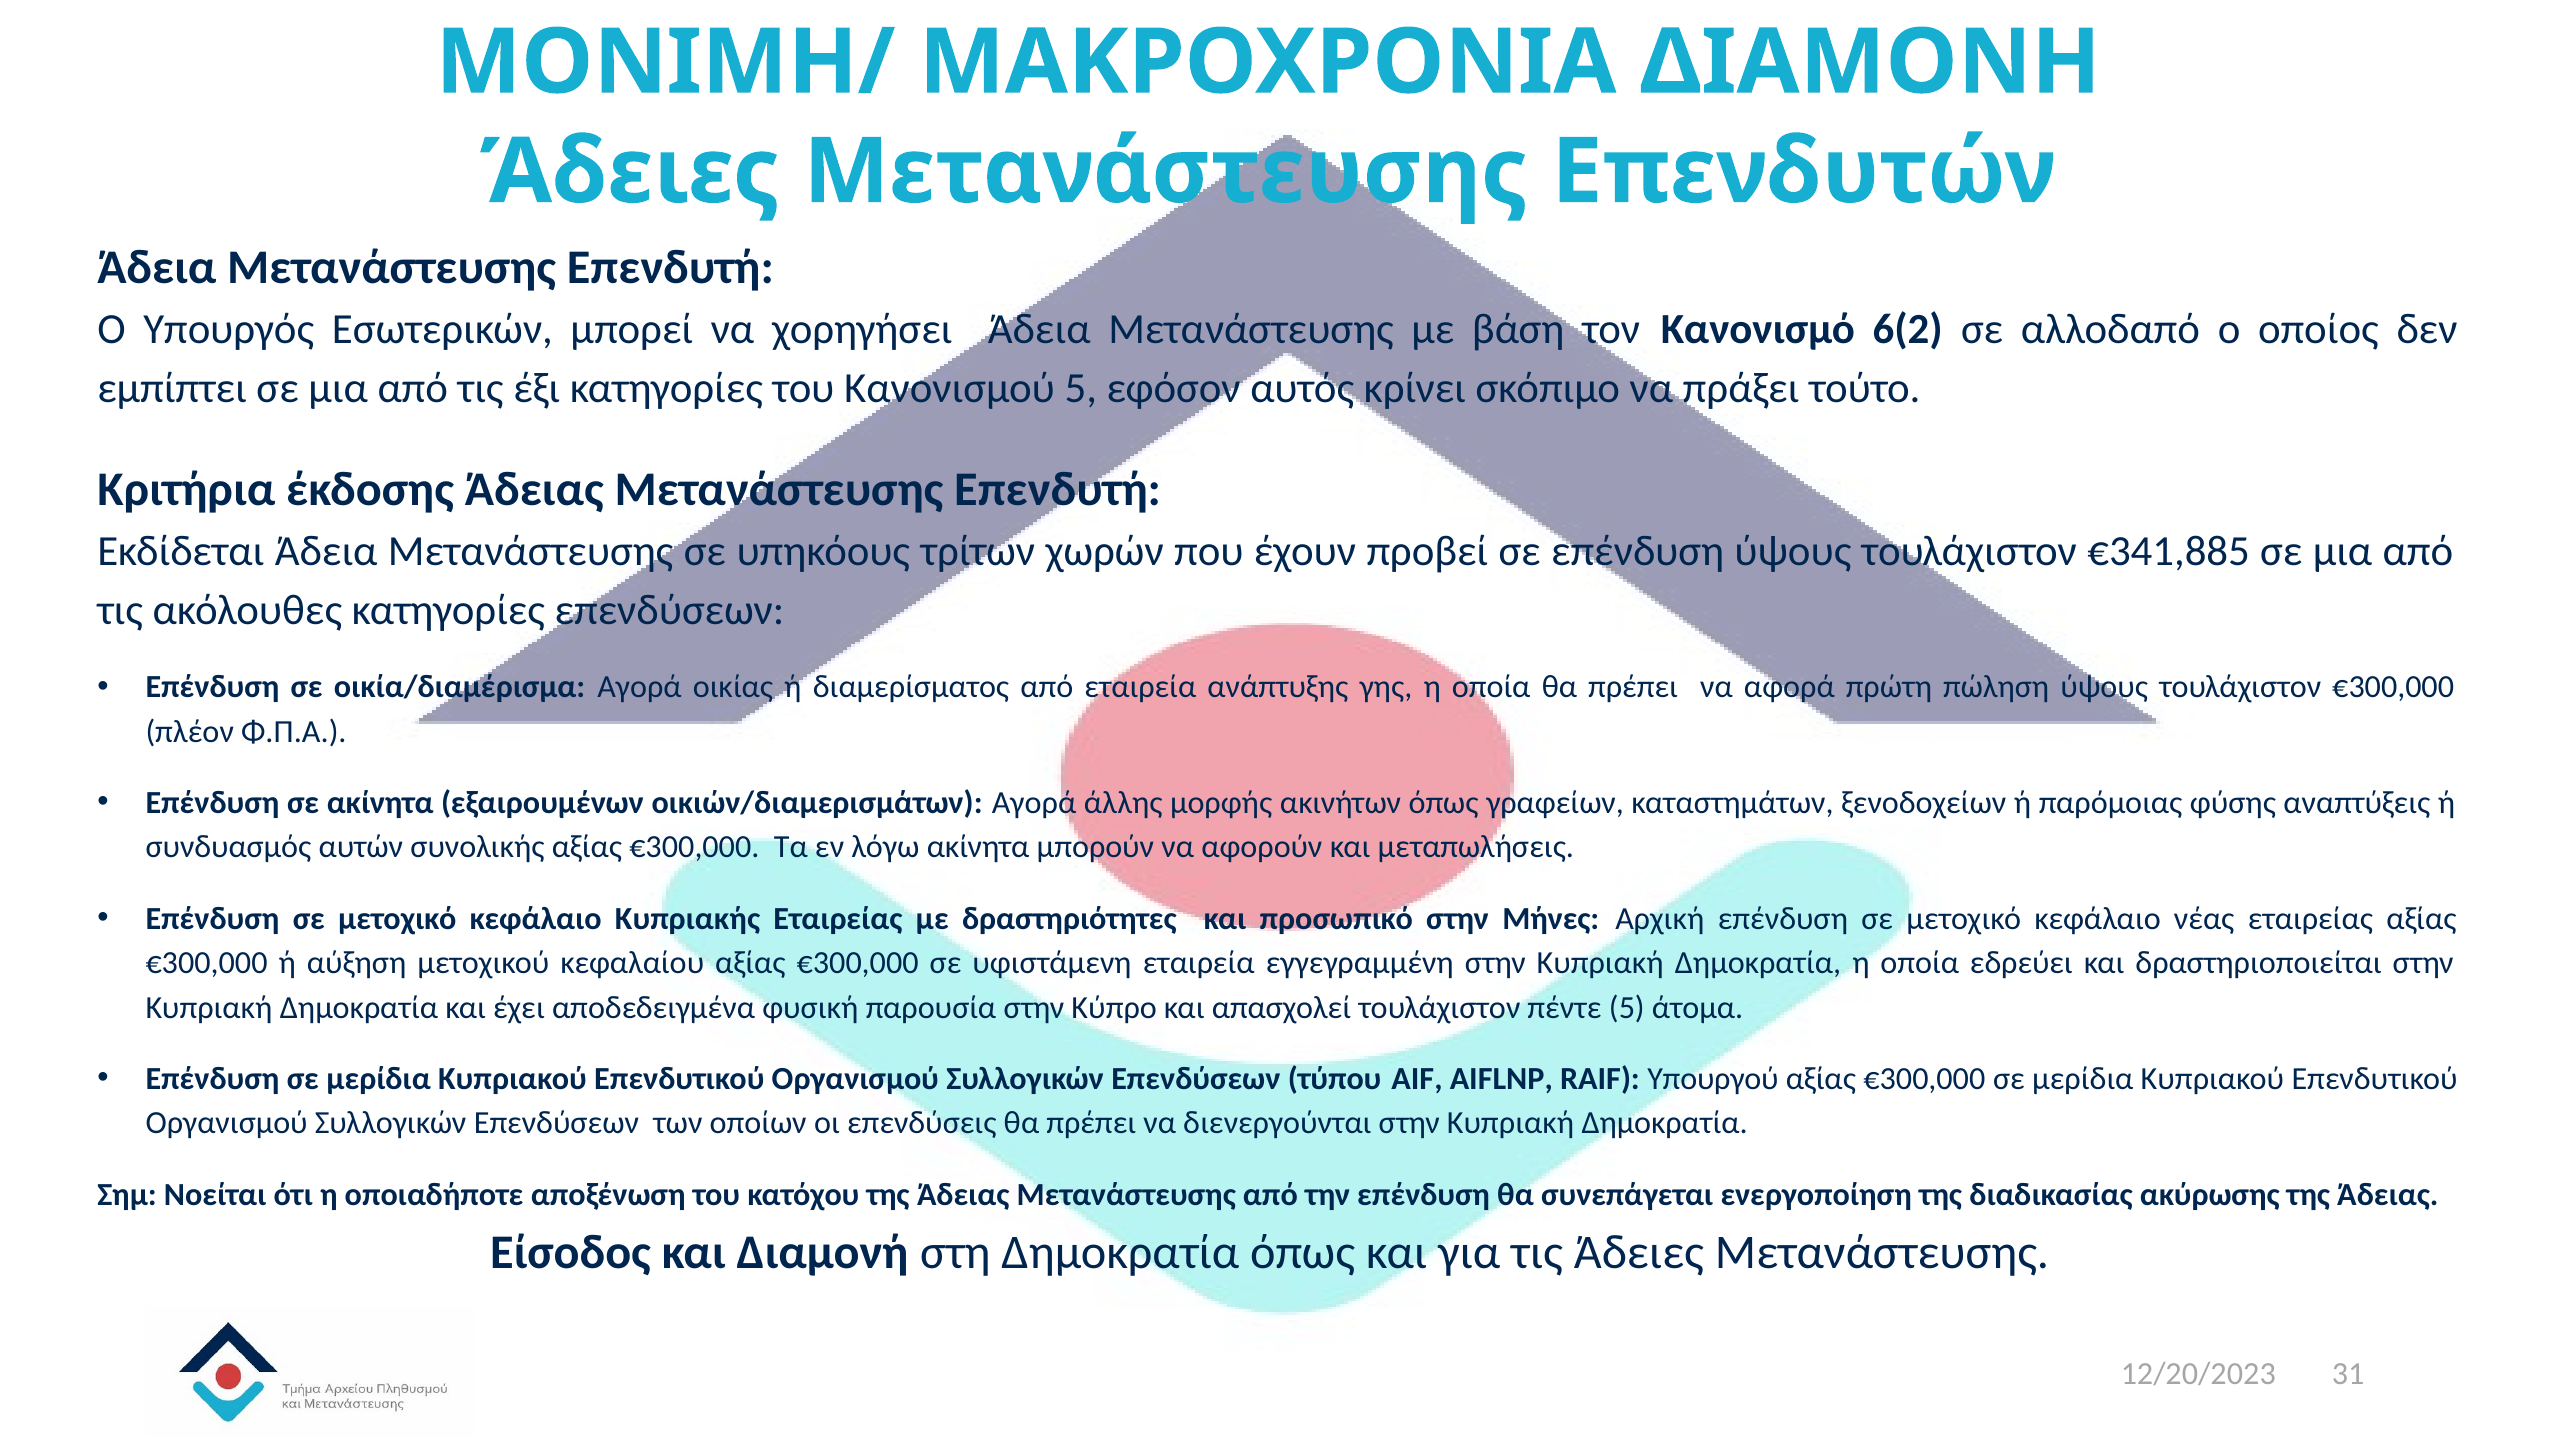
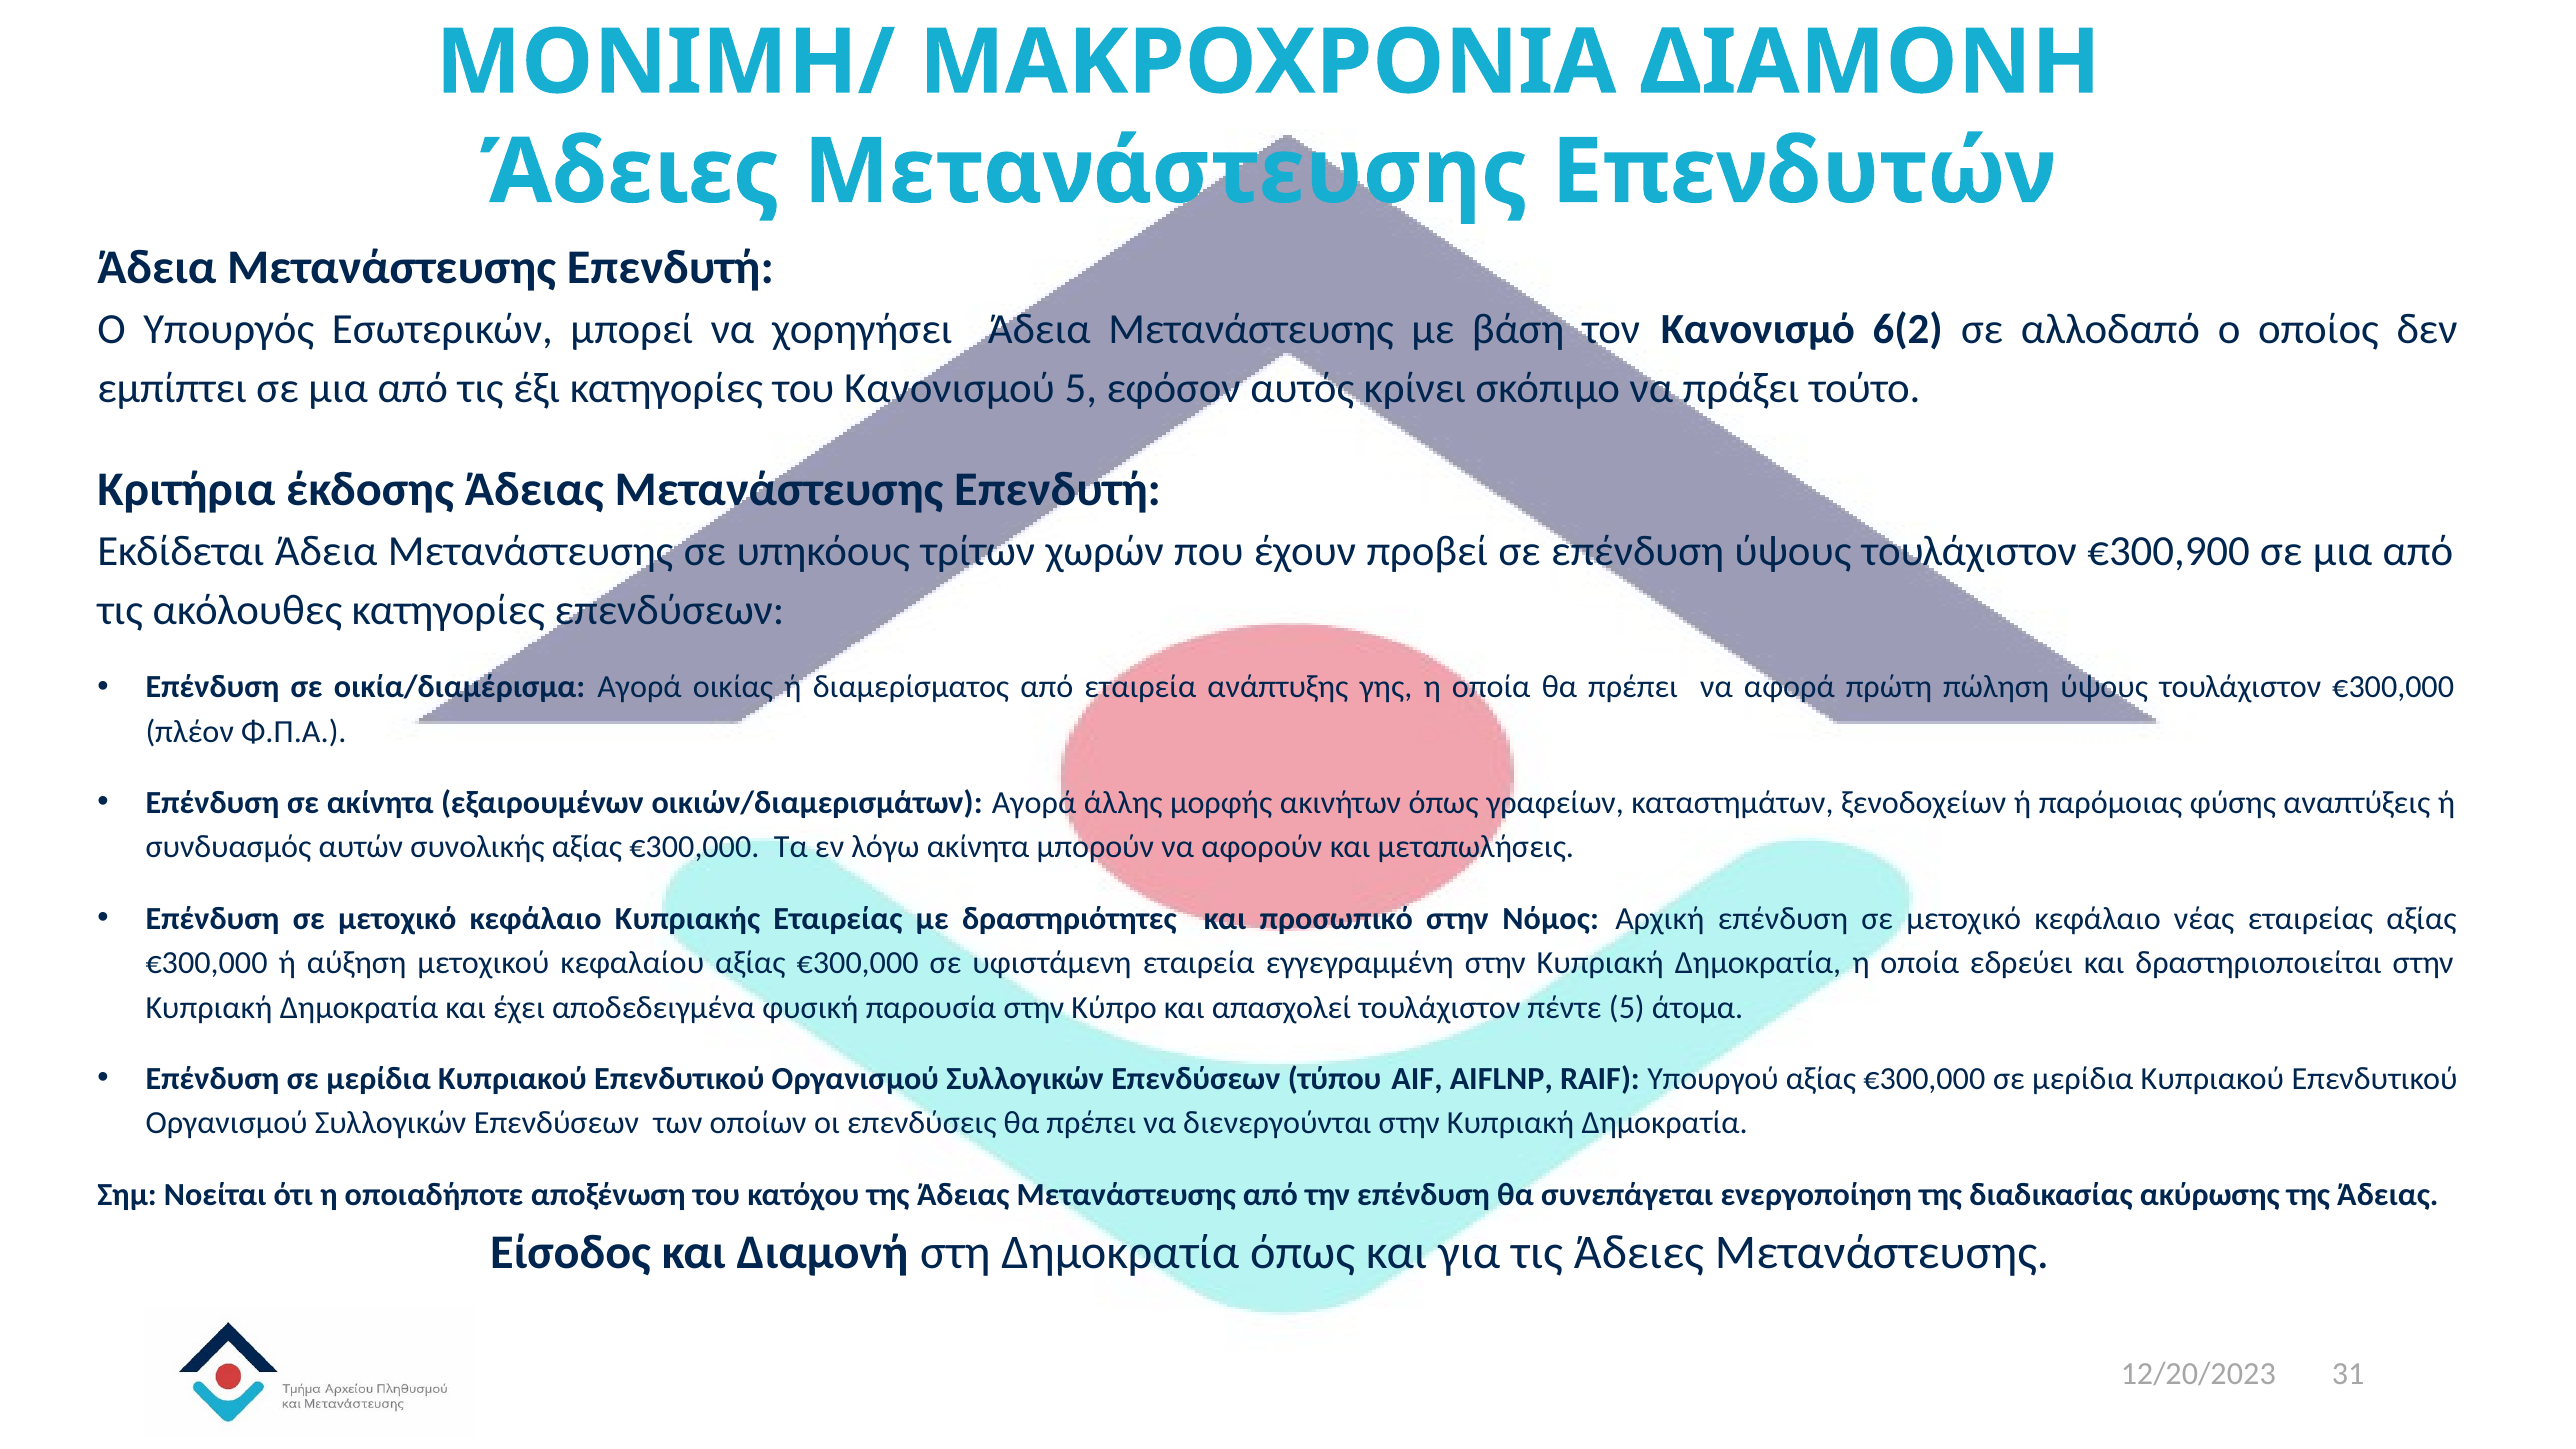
€341,885: €341,885 -> €300,900 (2169, 551)
Μήνες: Μήνες -> Νόμος (1551, 919)
